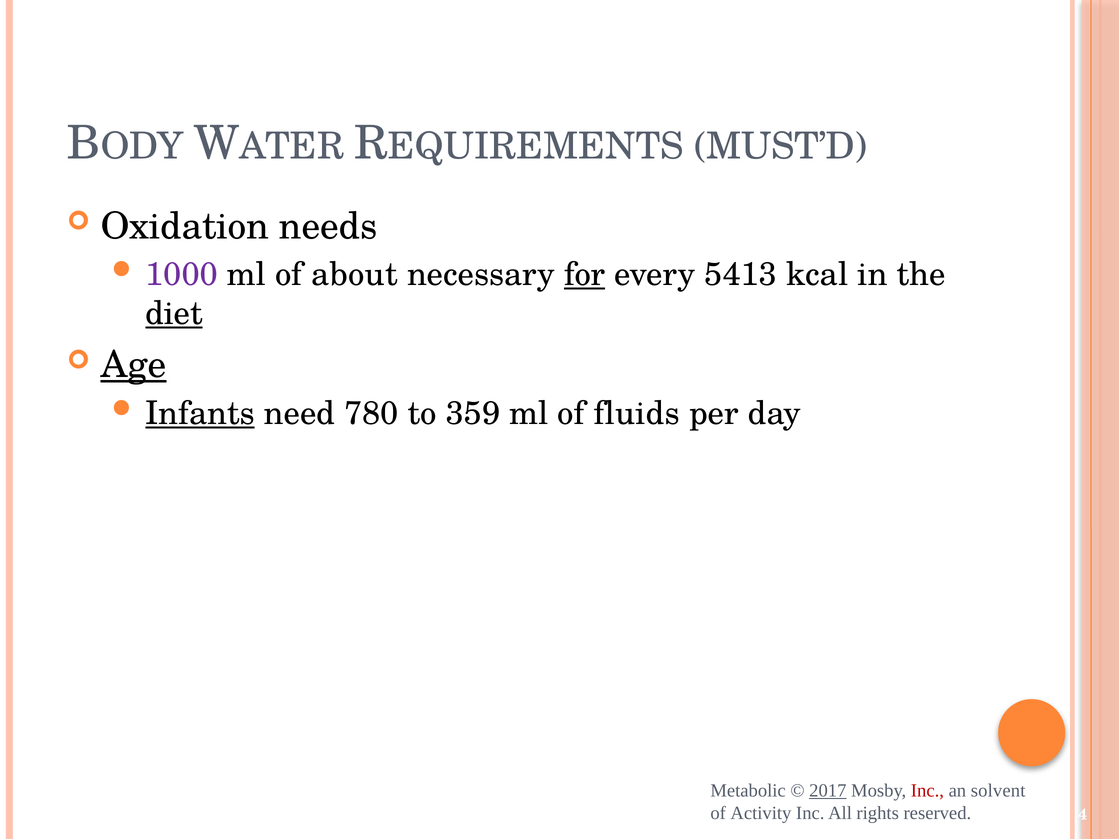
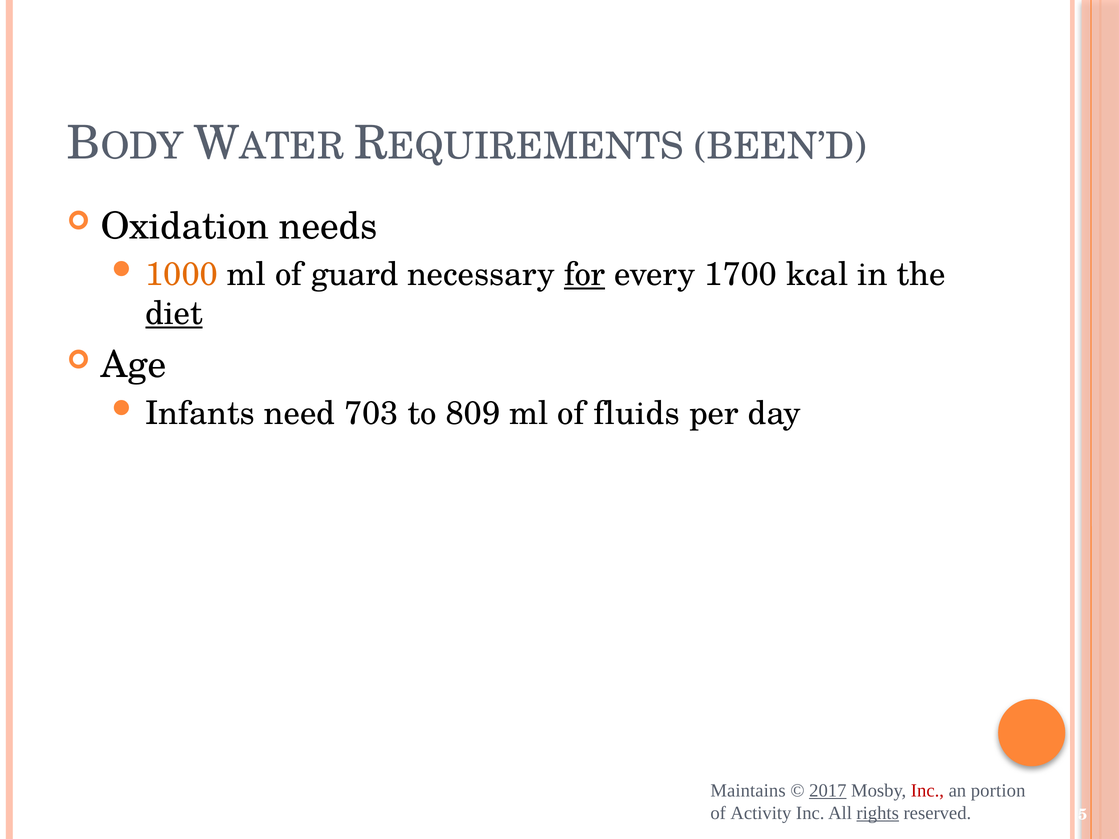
MUST’D: MUST’D -> BEEN’D (780, 146)
1000 colour: purple -> orange (182, 274)
about: about -> guard (355, 274)
5413: 5413 -> 1700 (741, 274)
Age underline: present -> none (133, 365)
Infants underline: present -> none (200, 413)
780: 780 -> 703 (371, 413)
359: 359 -> 809 (473, 413)
Metabolic: Metabolic -> Maintains (748, 791)
solvent: solvent -> portion (998, 791)
rights underline: none -> present (878, 813)
4: 4 -> 5 (1083, 815)
